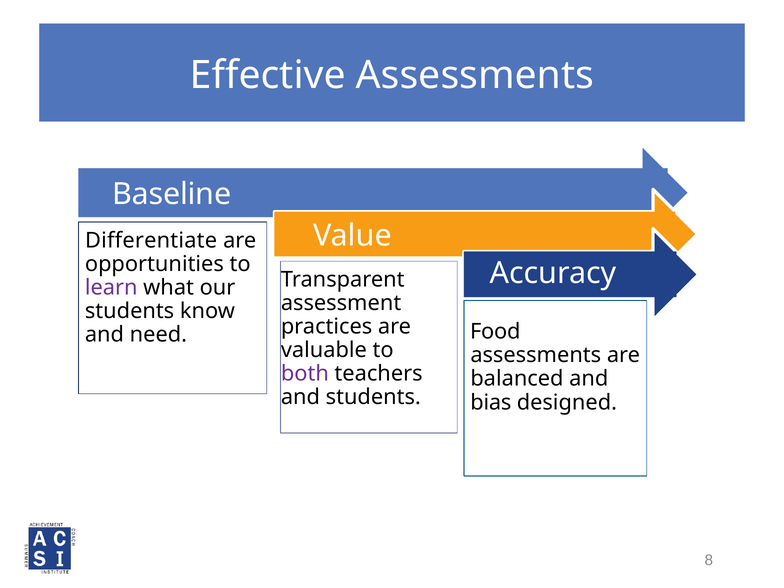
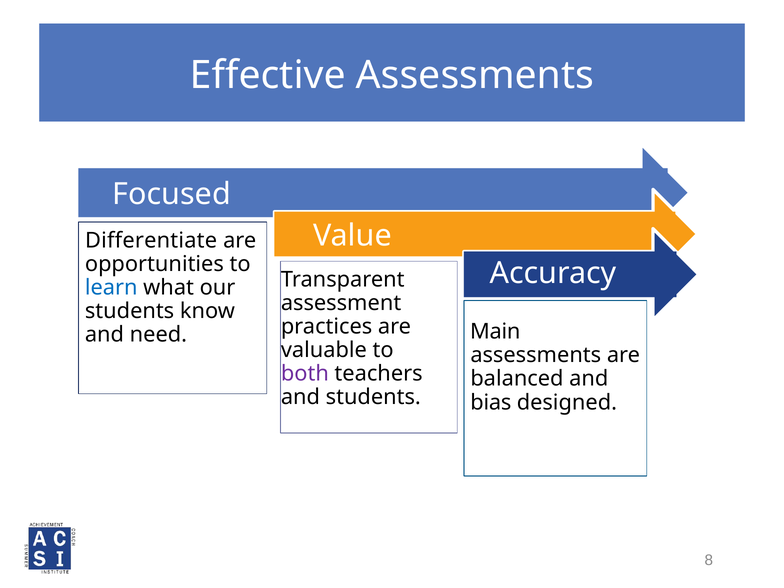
Baseline: Baseline -> Focused (172, 194)
learn colour: purple -> blue (111, 287)
Food: Food -> Main (495, 332)
